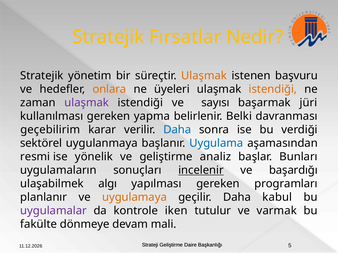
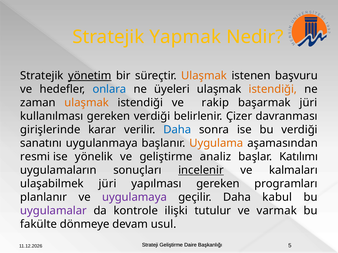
Fırsatlar: Fırsatlar -> Yapmak (185, 37)
yönetim underline: none -> present (90, 76)
onlara colour: orange -> blue (109, 89)
ulaşmak colour: purple -> orange (87, 103)
sayısı: sayısı -> rakip (215, 103)
gereken yapma: yapma -> verdiği (152, 116)
Belki: Belki -> Çizer (239, 116)
geçebilirim: geçebilirim -> girişlerinde (50, 130)
sektörel: sektörel -> sanatını (41, 143)
Uygulama colour: blue -> orange (216, 143)
Bunları: Bunları -> Katılımı (299, 157)
başardığı: başardığı -> kalmaları (293, 171)
ulaşabilmek algı: algı -> jüri (108, 184)
uygulamaya colour: orange -> purple (134, 198)
iken: iken -> ilişki (176, 211)
mali: mali -> usul (164, 225)
